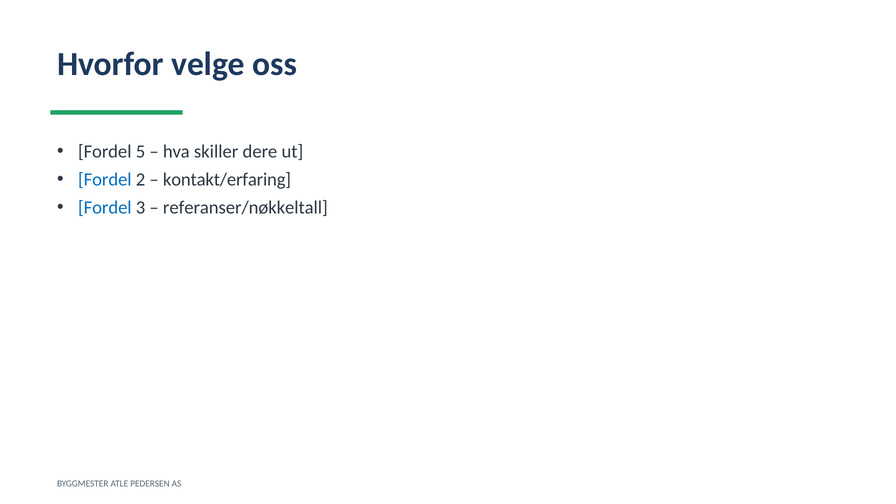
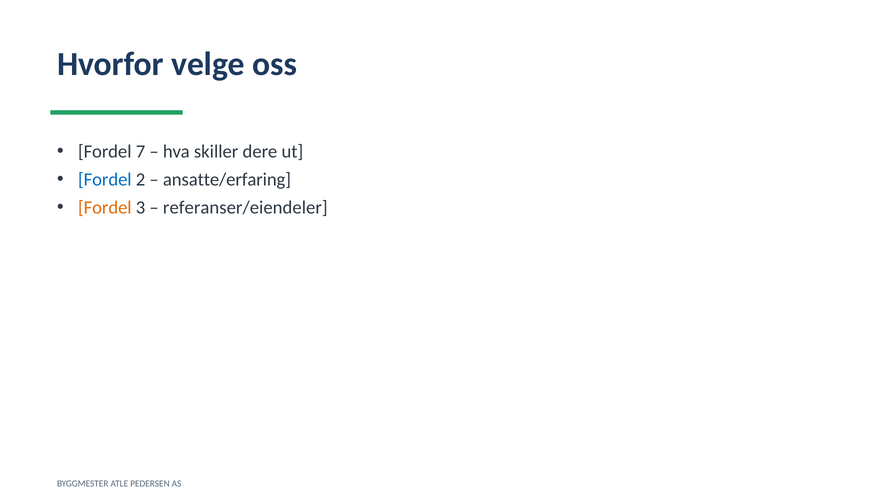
5: 5 -> 7 (141, 152)
kontakt/erfaring: kontakt/erfaring -> ansatte/erfaring (227, 180)
Fordel colour: blue -> orange (105, 208)
referanser/nøkkeltall: referanser/nøkkeltall -> referanser/eiendeler (245, 208)
